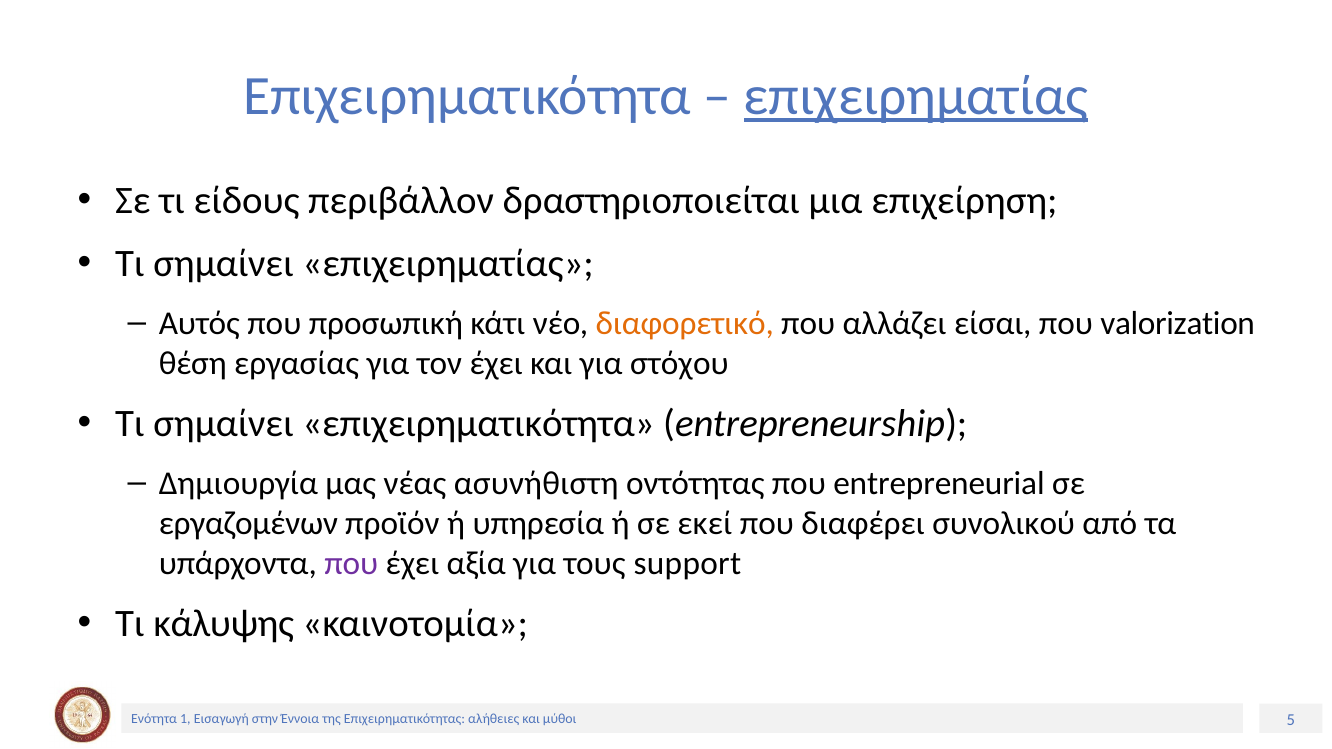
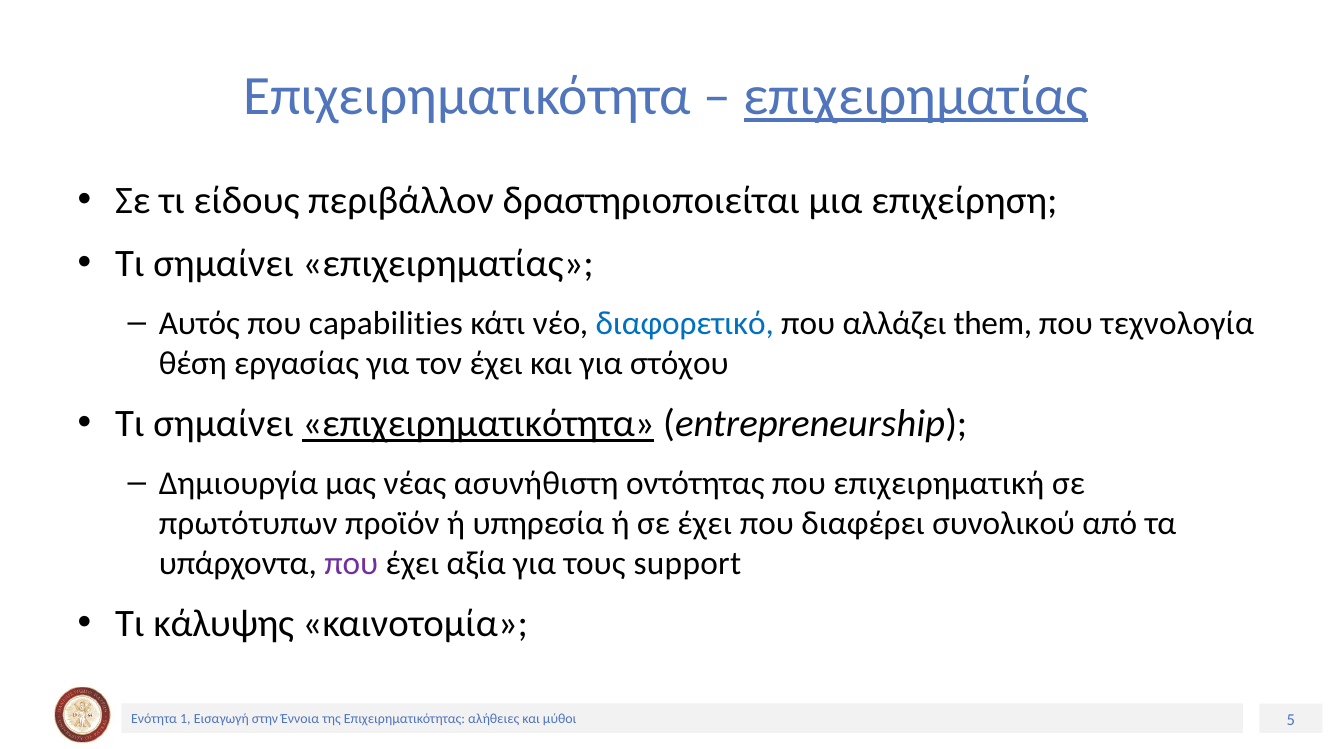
προσωπική: προσωπική -> capabilities (386, 324)
διαφορετικό colour: orange -> blue (685, 324)
είσαι: είσαι -> them (993, 324)
valorization: valorization -> τεχνολογία (1177, 324)
επιχειρηματικότητα underline: none -> present (479, 424)
entrepreneurial: entrepreneurial -> επιχειρηματική (939, 483)
εργαζομένων: εργαζομένων -> πρωτότυπων (248, 523)
σε εκεί: εκεί -> έχει (705, 523)
